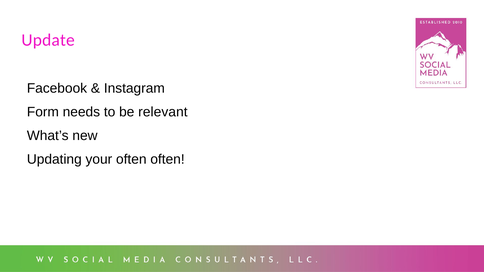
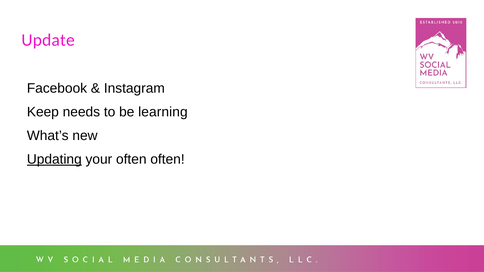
Form: Form -> Keep (43, 112)
relevant: relevant -> learning (163, 112)
Updating underline: none -> present (54, 159)
